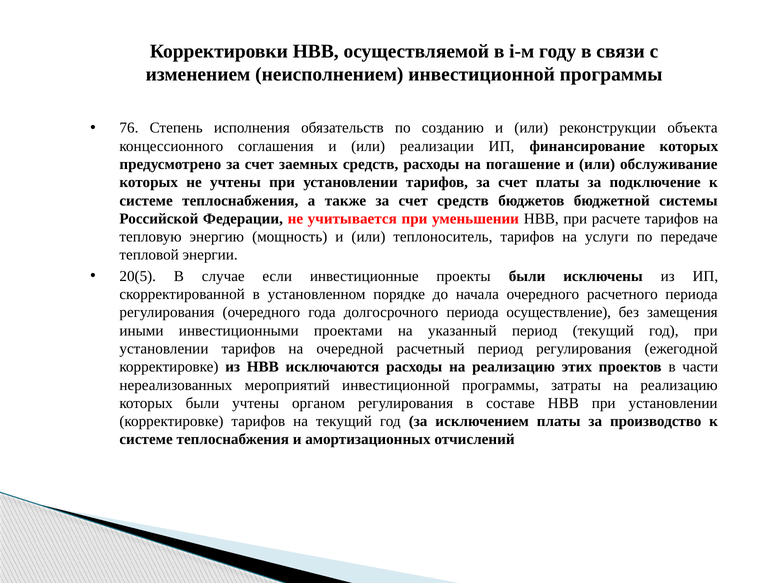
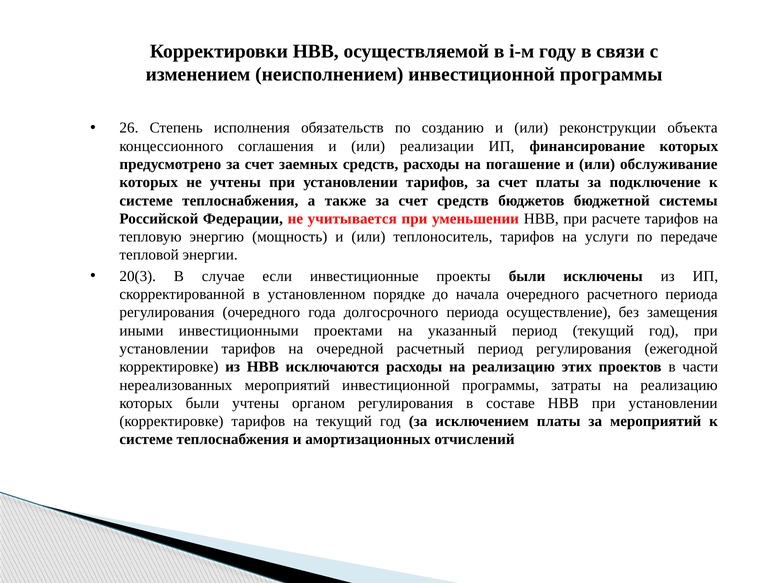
76: 76 -> 26 (129, 128)
20(5: 20(5 -> 20(3 (138, 276)
за производство: производство -> мероприятий (656, 422)
